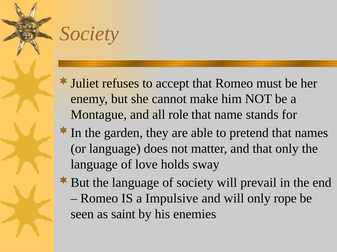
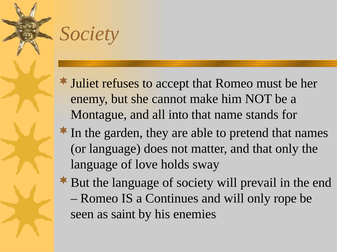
role: role -> into (178, 115)
Impulsive: Impulsive -> Continues (172, 199)
